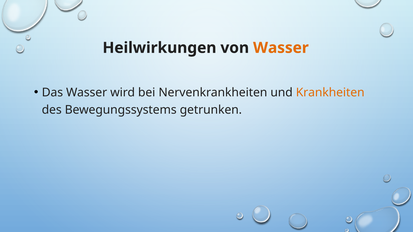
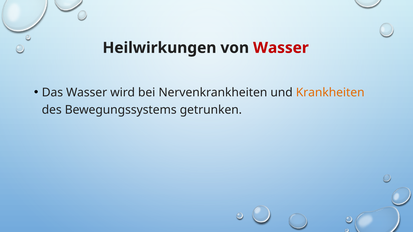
Wasser colour: orange -> red (281, 48)
